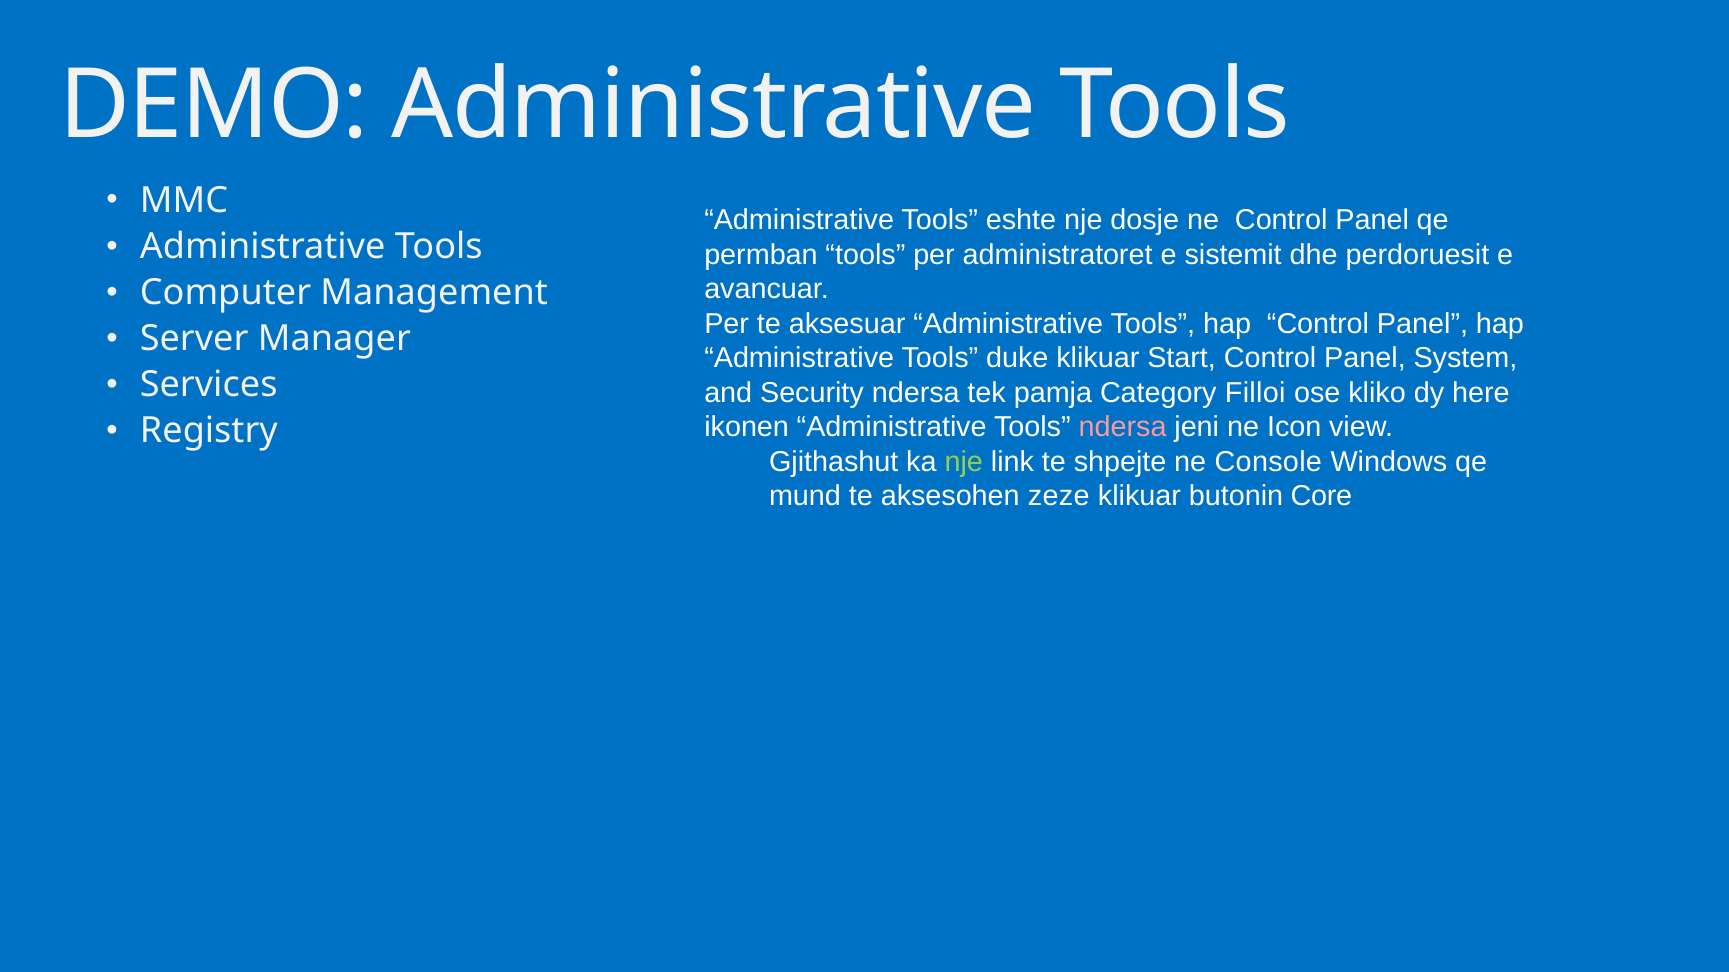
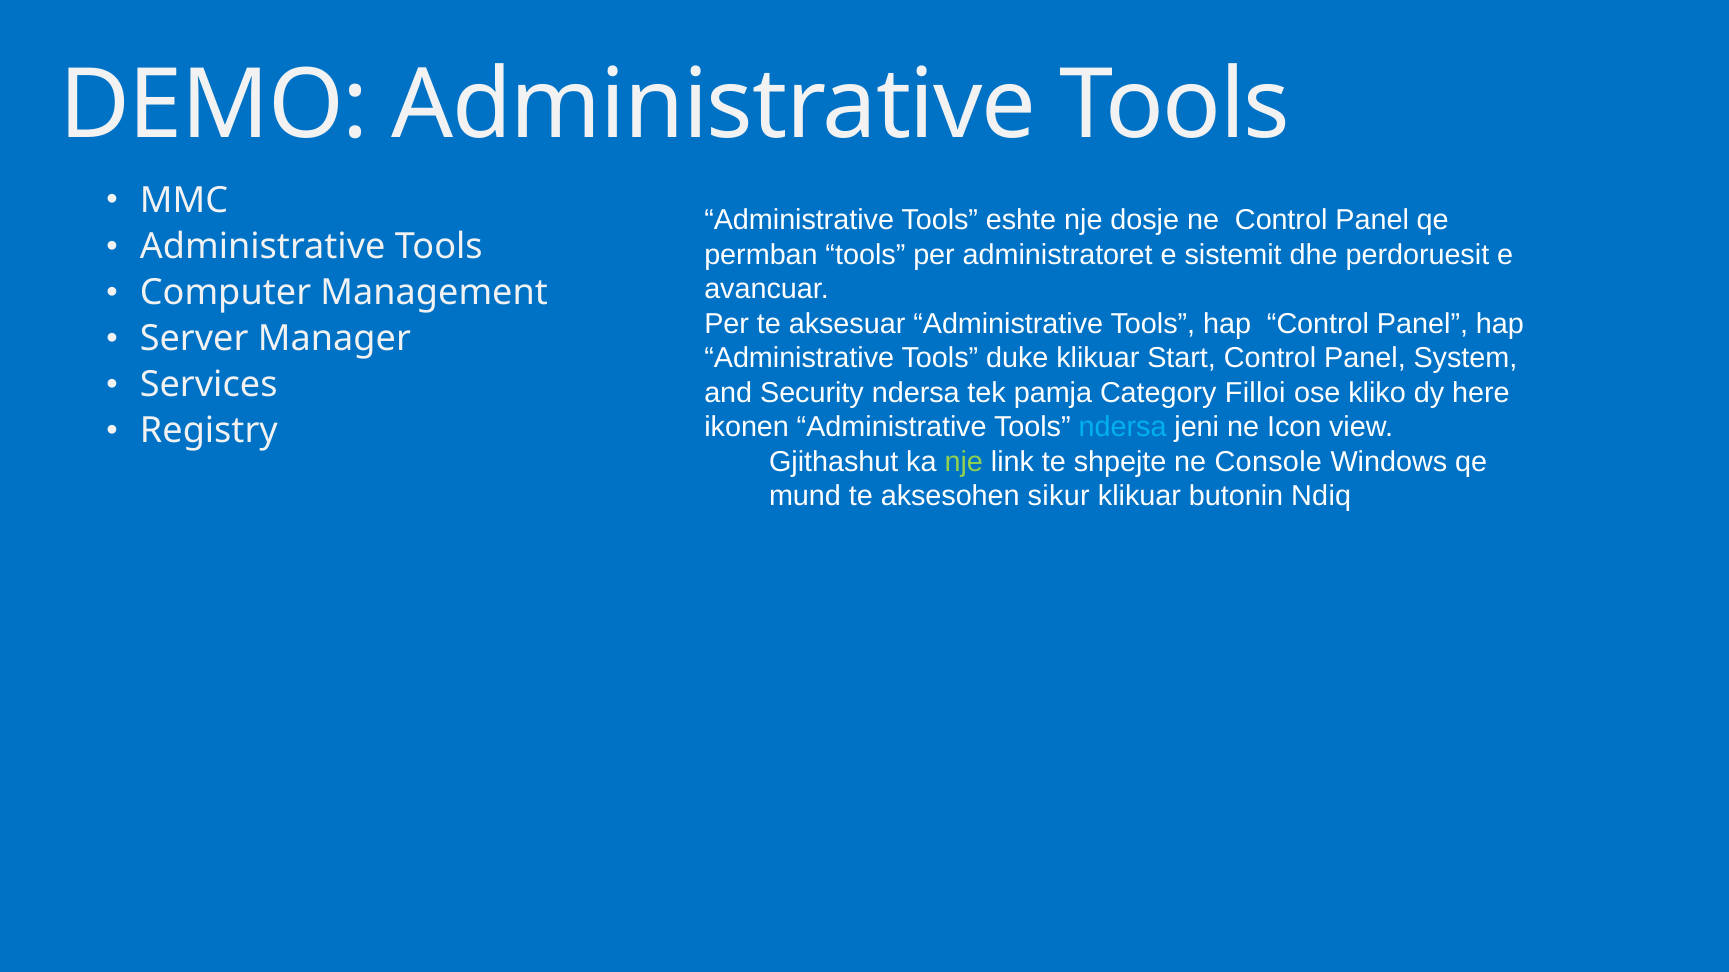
ndersa colour: pink -> light blue (1123, 428)
zeze: zeze -> sikur (1059, 497)
Core: Core -> Ndiq (1321, 497)
